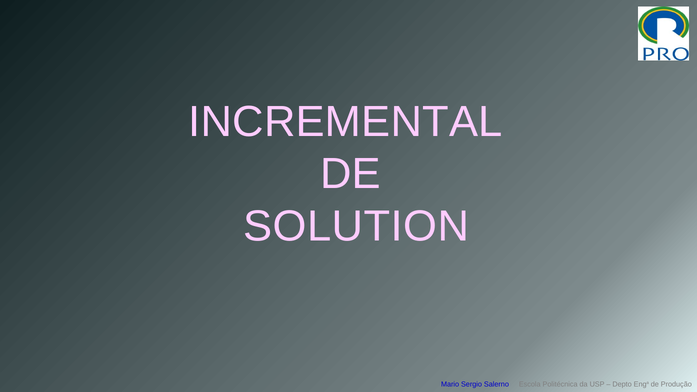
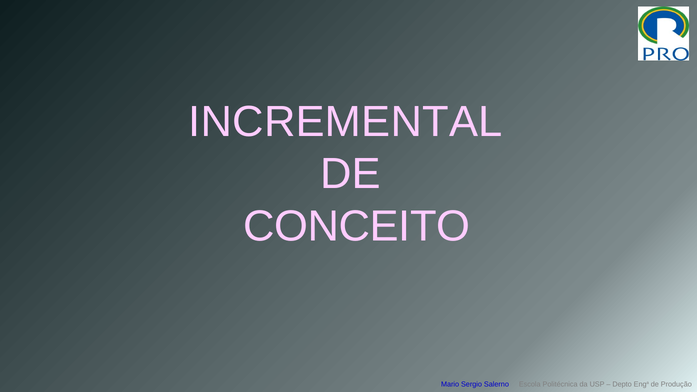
SOLUTION: SOLUTION -> CONCEITO (357, 226)
